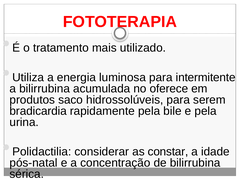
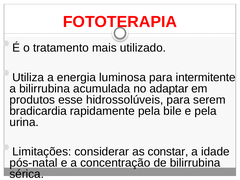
oferece: oferece -> adaptar (169, 89)
saco: saco -> esse (71, 100)
Polidactilia: Polidactilia -> Limitações (42, 152)
